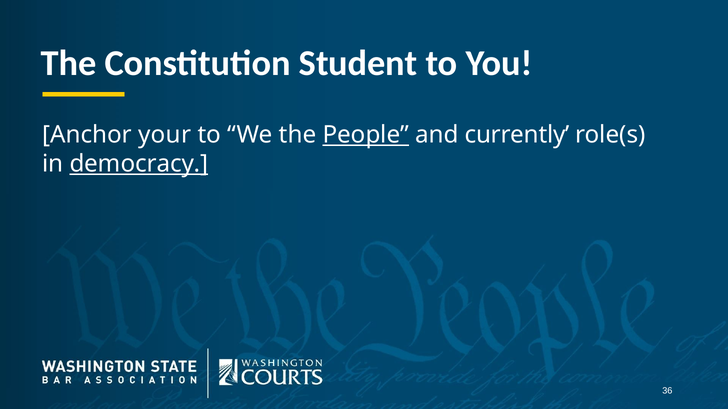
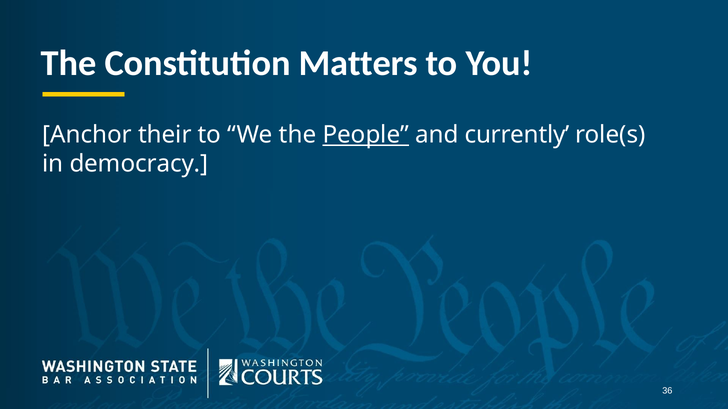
Student: Student -> Matters (358, 63)
your: your -> their (165, 135)
democracy underline: present -> none (139, 164)
